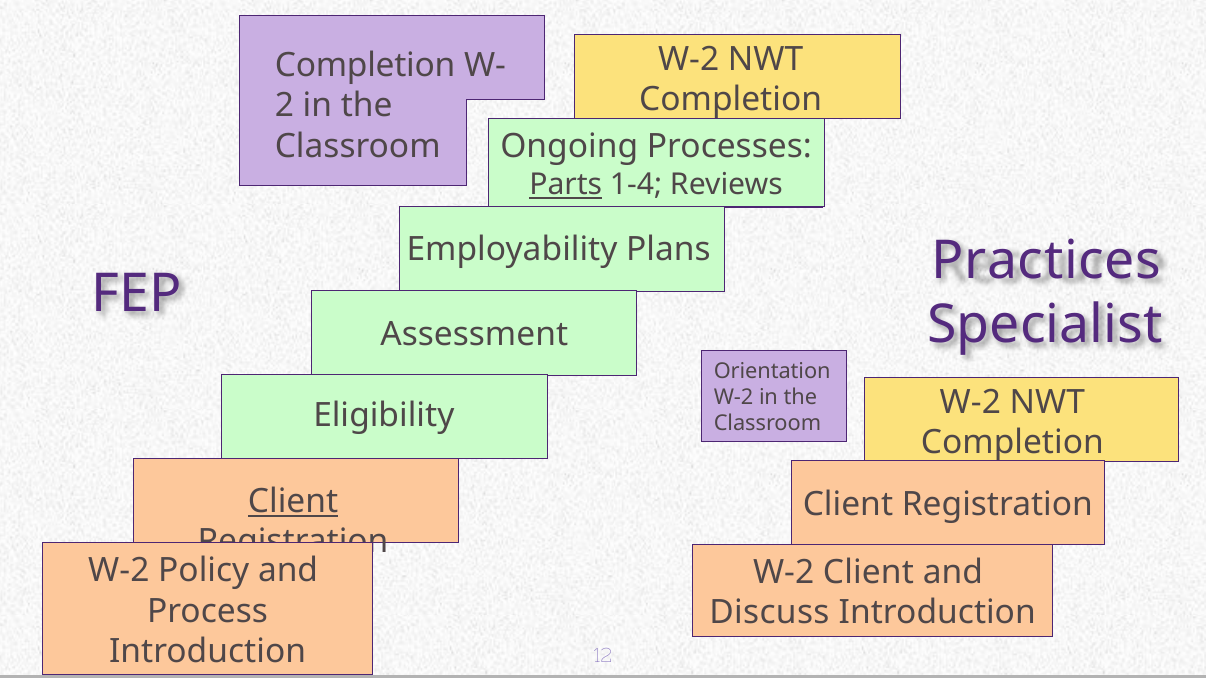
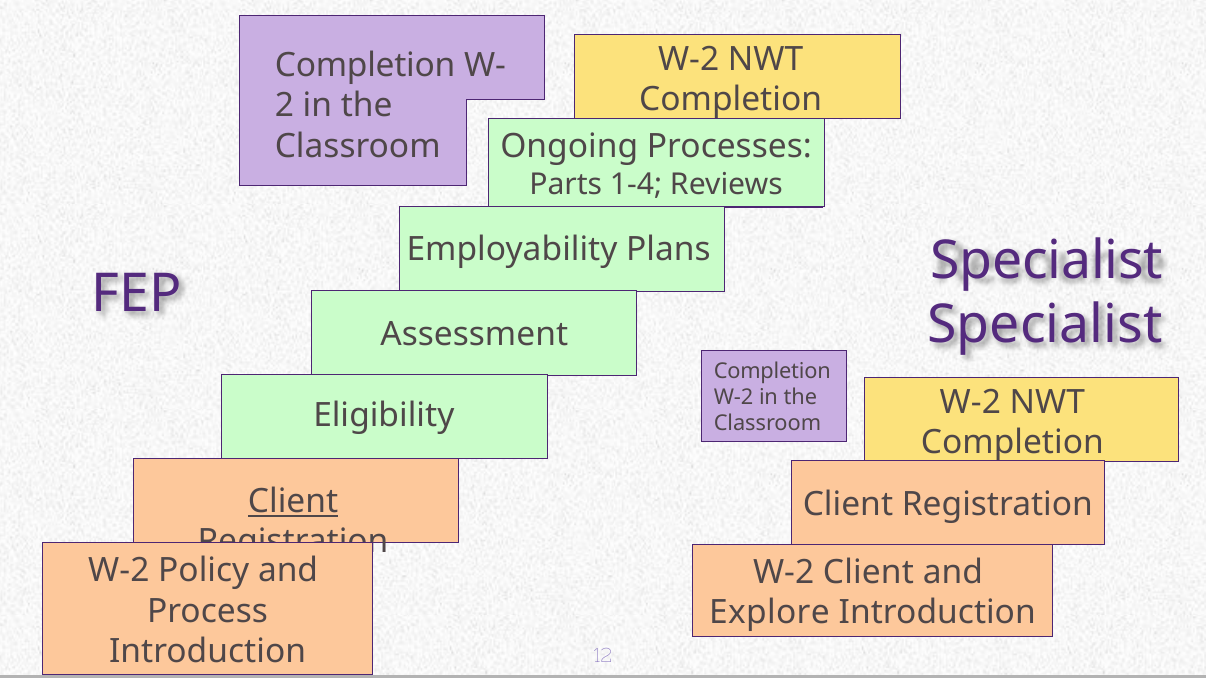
Parts underline: present -> none (566, 185)
Practices: Practices -> Specialist (1047, 261)
Orientation: Orientation -> Completion (772, 372)
Discuss: Discuss -> Explore (769, 613)
